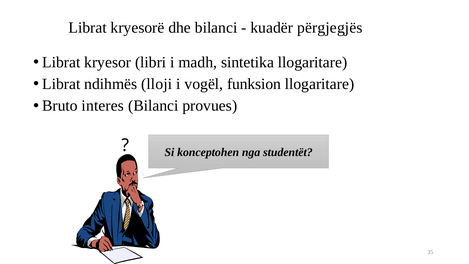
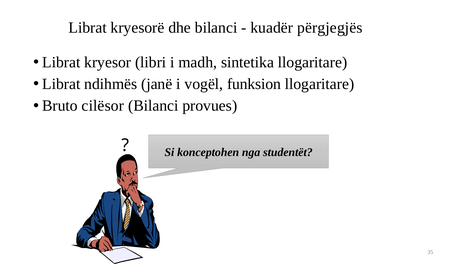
lloji: lloji -> janë (157, 84)
interes: interes -> cilësor (103, 106)
